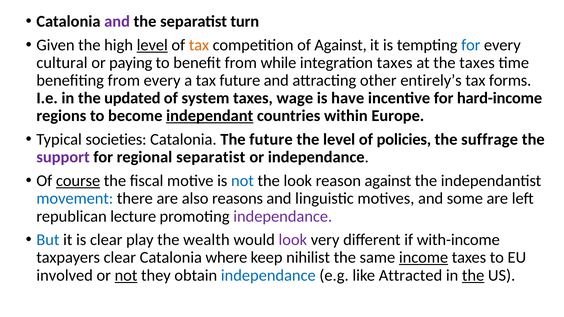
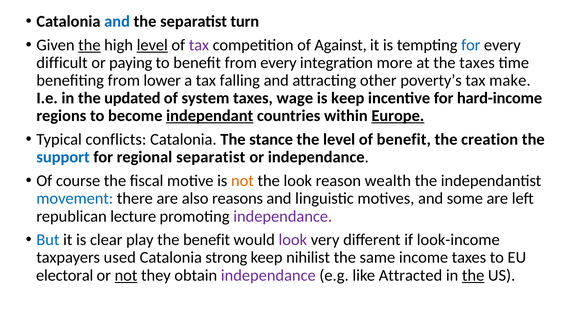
and colour: purple -> blue (117, 21)
the underline: none -> present (89, 45)
tax colour: orange -> purple (199, 45)
cultural: cultural -> difficult (62, 63)
from while: while -> every (278, 63)
integration taxes: taxes -> more (395, 63)
from every: every -> lower (162, 81)
tax future: future -> falling (240, 81)
entirely’s: entirely’s -> poverty’s (431, 81)
forms: forms -> make (510, 81)
is have: have -> keep (348, 98)
Europe underline: none -> present (398, 116)
societies: societies -> conflicts (116, 140)
The future: future -> stance (271, 140)
of policies: policies -> benefit (404, 140)
suffrage: suffrage -> creation (490, 140)
support colour: purple -> blue (63, 157)
course underline: present -> none (78, 181)
not colour: blue -> orange (242, 181)
reason against: against -> wealth (388, 181)
the wealth: wealth -> benefit (207, 240)
with-income: with-income -> look-income (458, 240)
taxpayers clear: clear -> used (120, 258)
where: where -> strong (226, 258)
income underline: present -> none (424, 258)
involved: involved -> electoral (65, 275)
independance colour: blue -> purple (268, 275)
